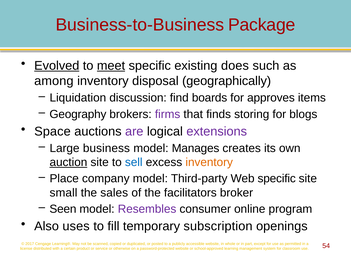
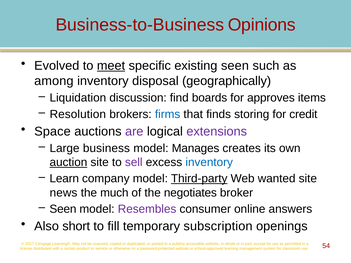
Package: Package -> Opinions (262, 25)
Evolved underline: present -> none (57, 66)
existing does: does -> seen (235, 66)
Geography: Geography -> Resolution (78, 114)
firms colour: purple -> blue (168, 114)
blogs: blogs -> credit (303, 114)
sell colour: blue -> purple (134, 162)
inventory colour: orange -> blue (209, 162)
Place: Place -> Learn (64, 179)
Third-party underline: none -> present (199, 179)
Web specific: specific -> wanted (277, 179)
small: small -> news (64, 193)
sales: sales -> much (114, 193)
facilitators: facilitators -> negotiates (190, 193)
program: program -> answers (290, 209)
uses: uses -> short (76, 226)
